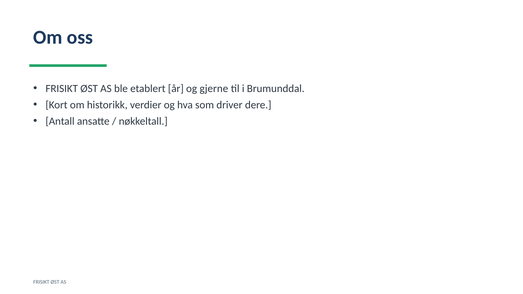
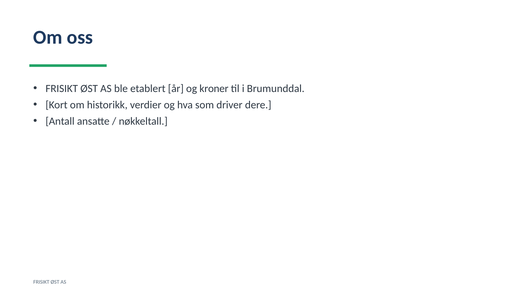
gjerne: gjerne -> kroner (214, 89)
